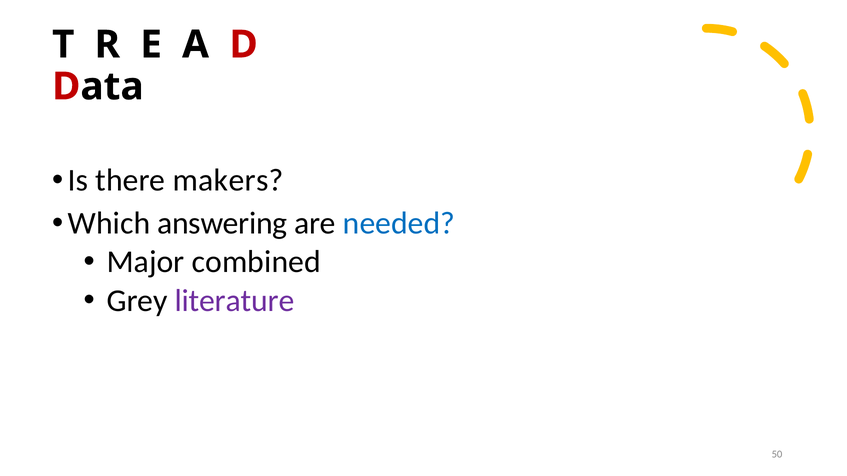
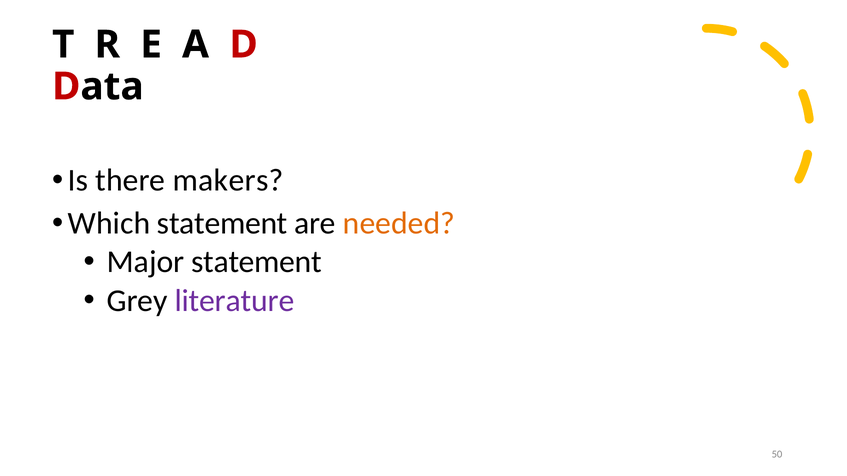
Which answering: answering -> statement (222, 224)
needed colour: blue -> orange (399, 224)
Major combined: combined -> statement (257, 262)
